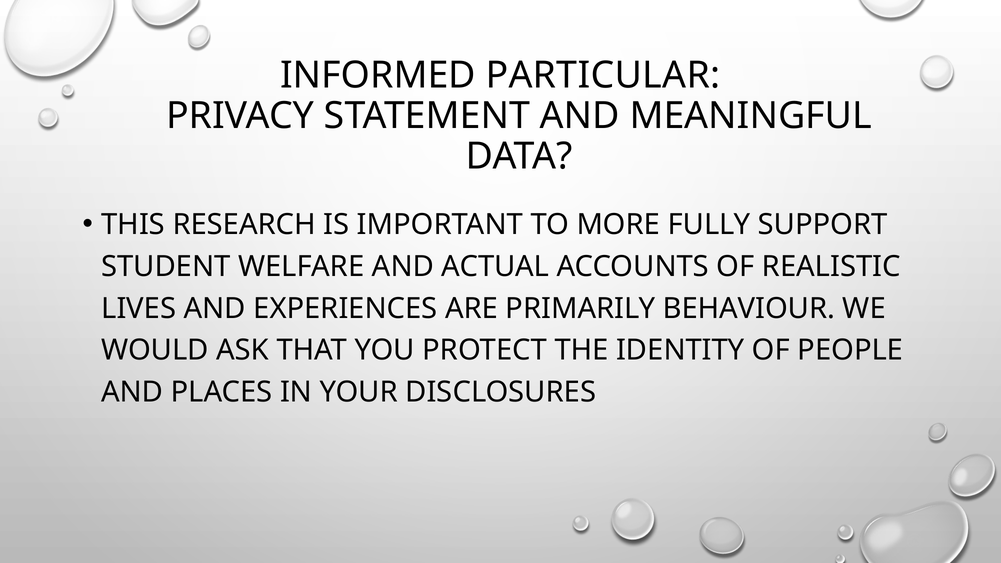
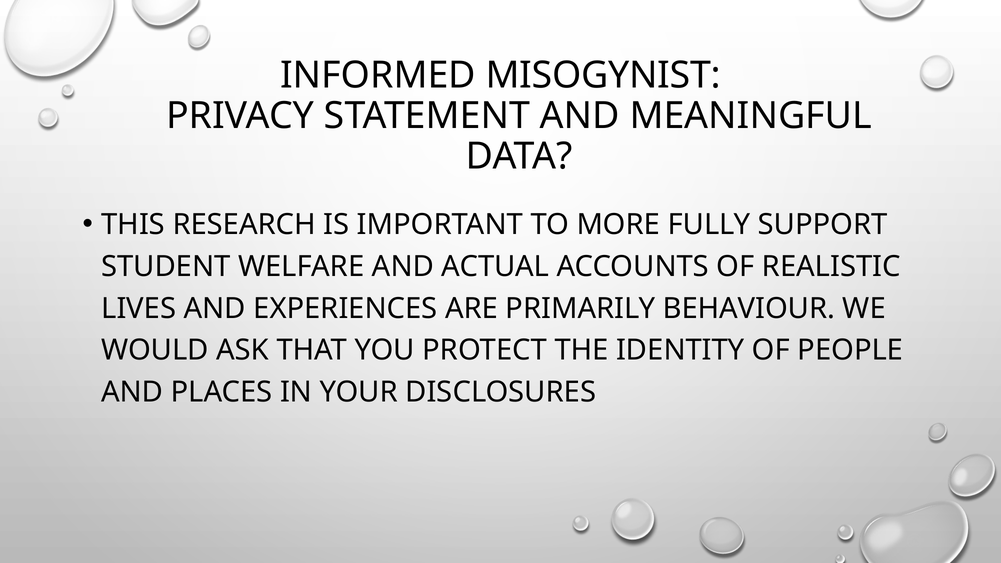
PARTICULAR: PARTICULAR -> MISOGYNIST (603, 75)
